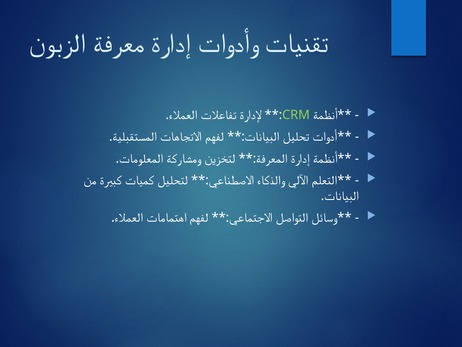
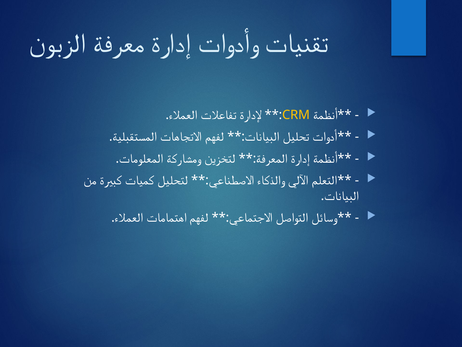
CRM colour: light green -> yellow (296, 115)
